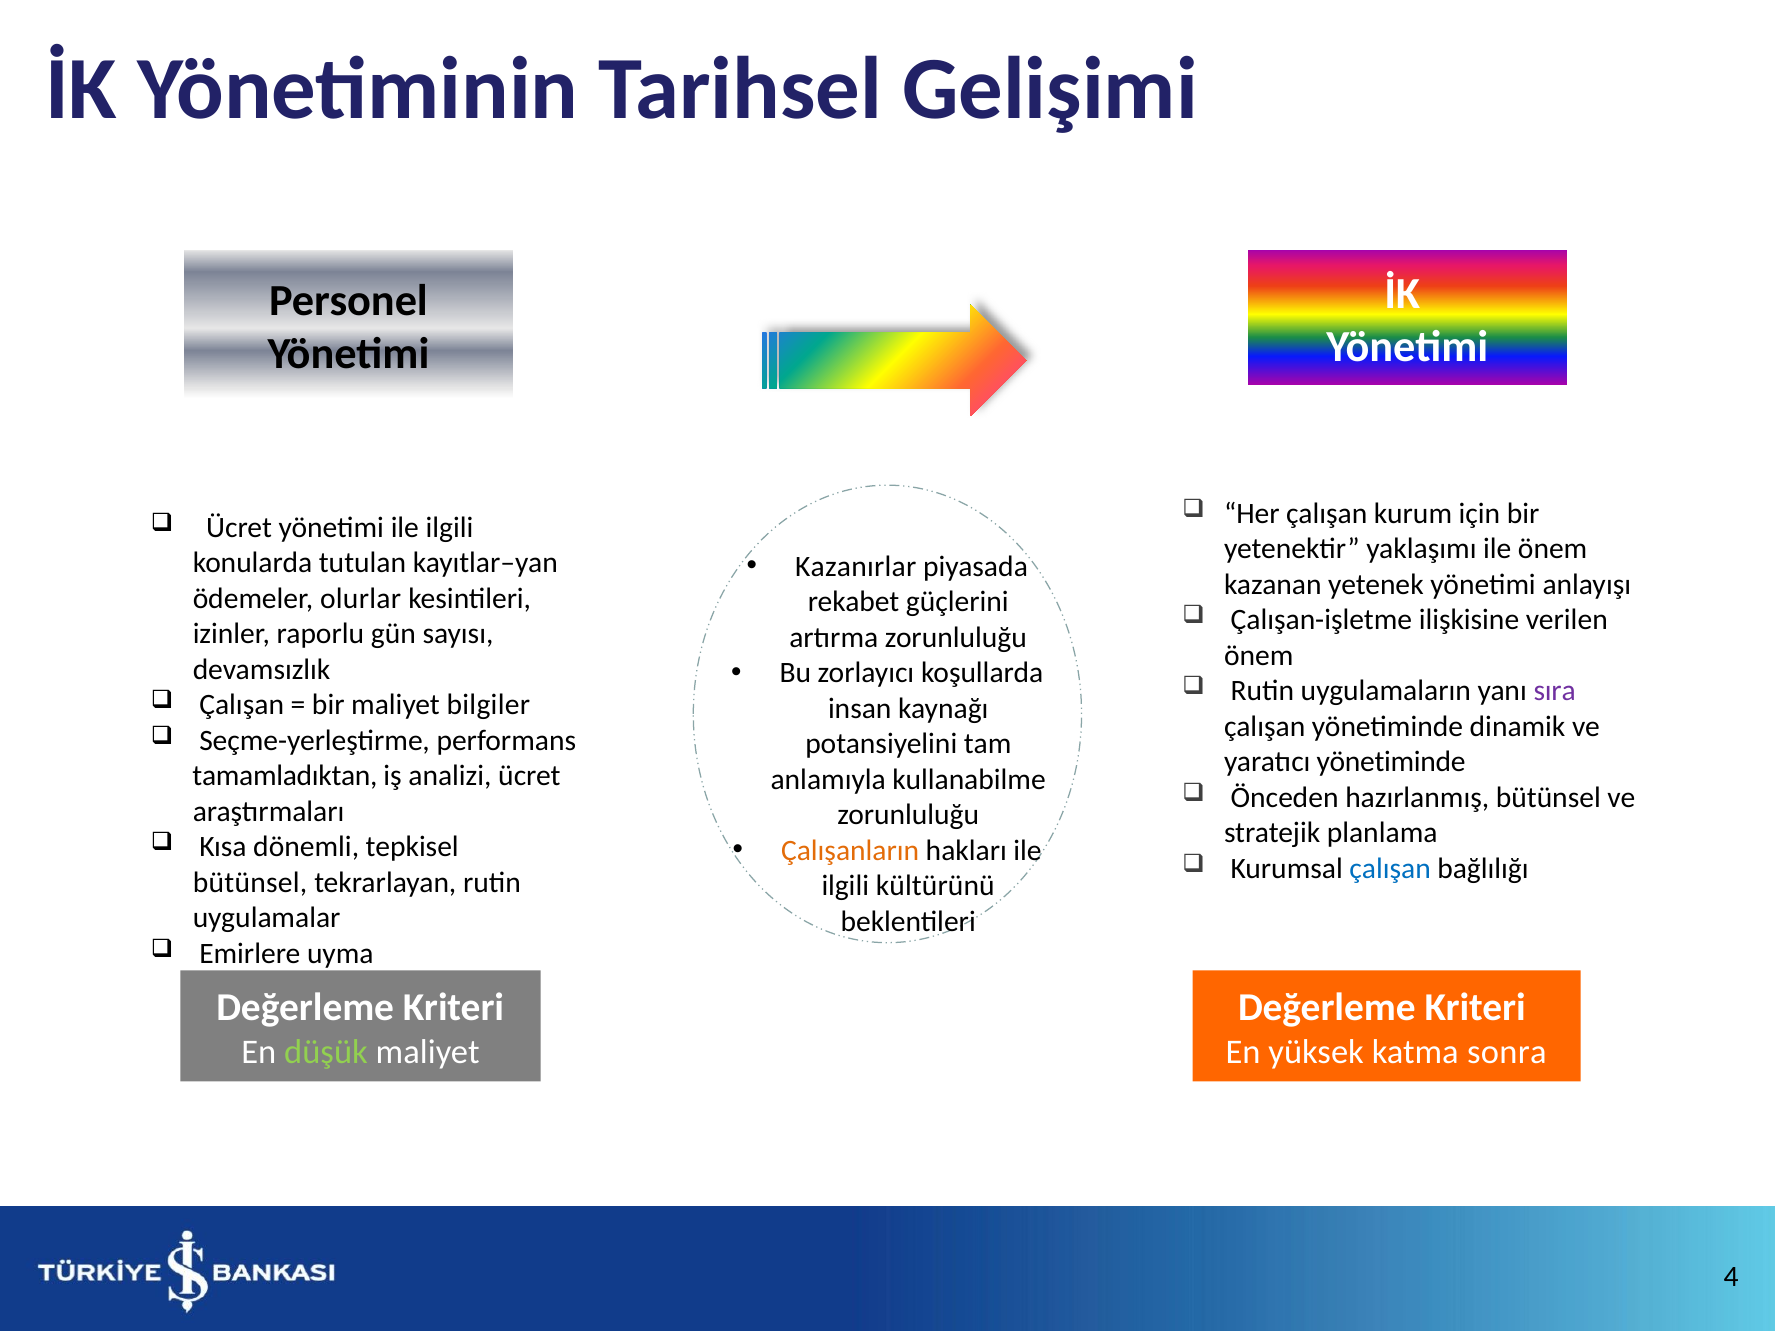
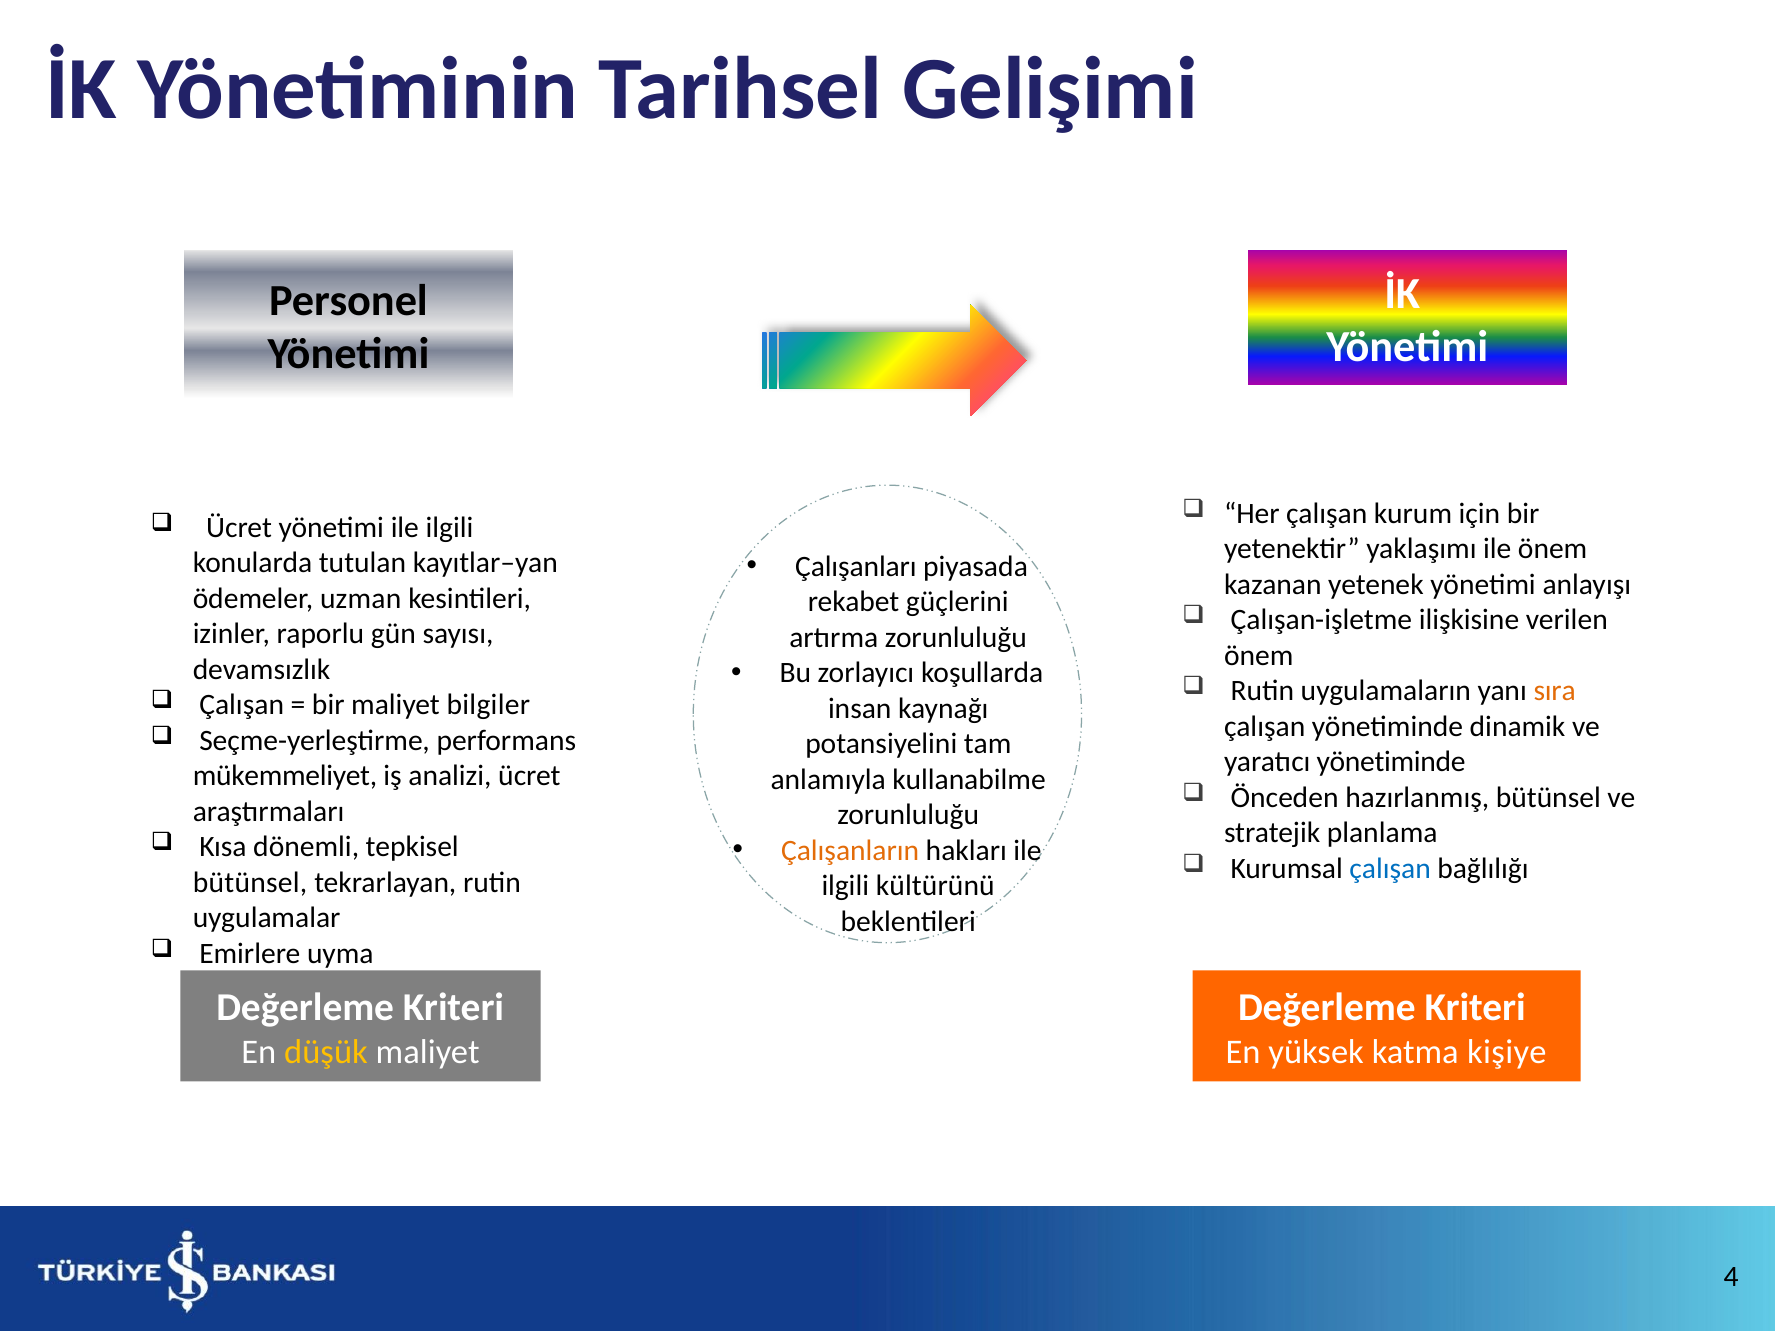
Kazanırlar: Kazanırlar -> Çalışanları (856, 567)
olurlar: olurlar -> uzman (361, 599)
sıra colour: purple -> orange (1555, 691)
tamamladıktan: tamamladıktan -> mükemmeliyet (285, 776)
düşük colour: light green -> yellow (326, 1052)
sonra: sonra -> kişiye (1507, 1052)
